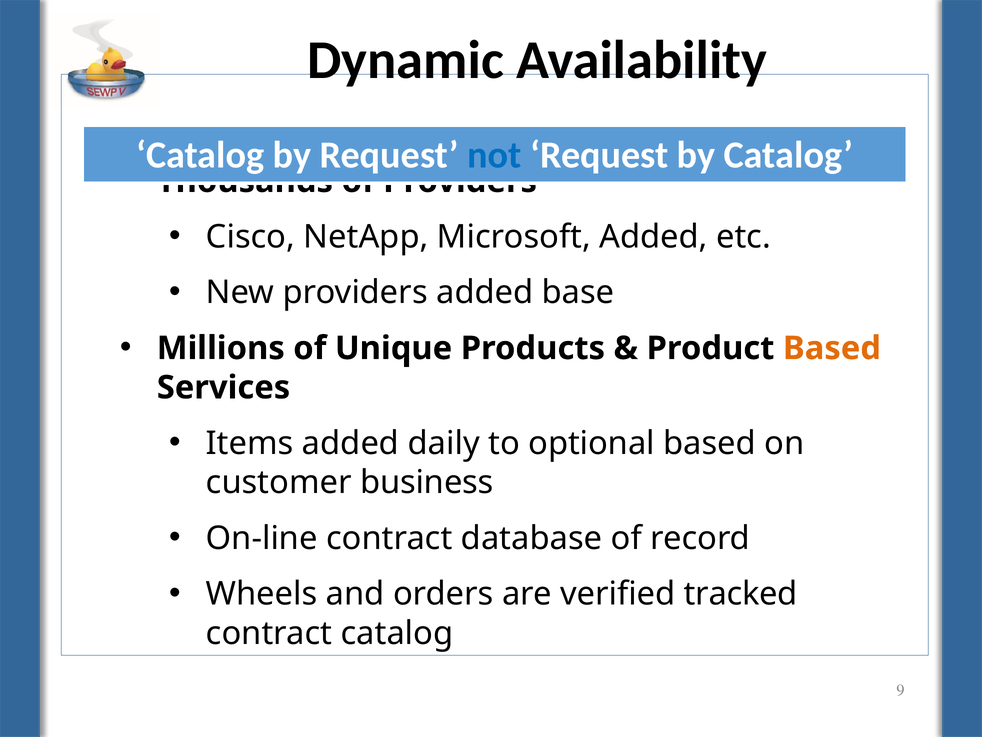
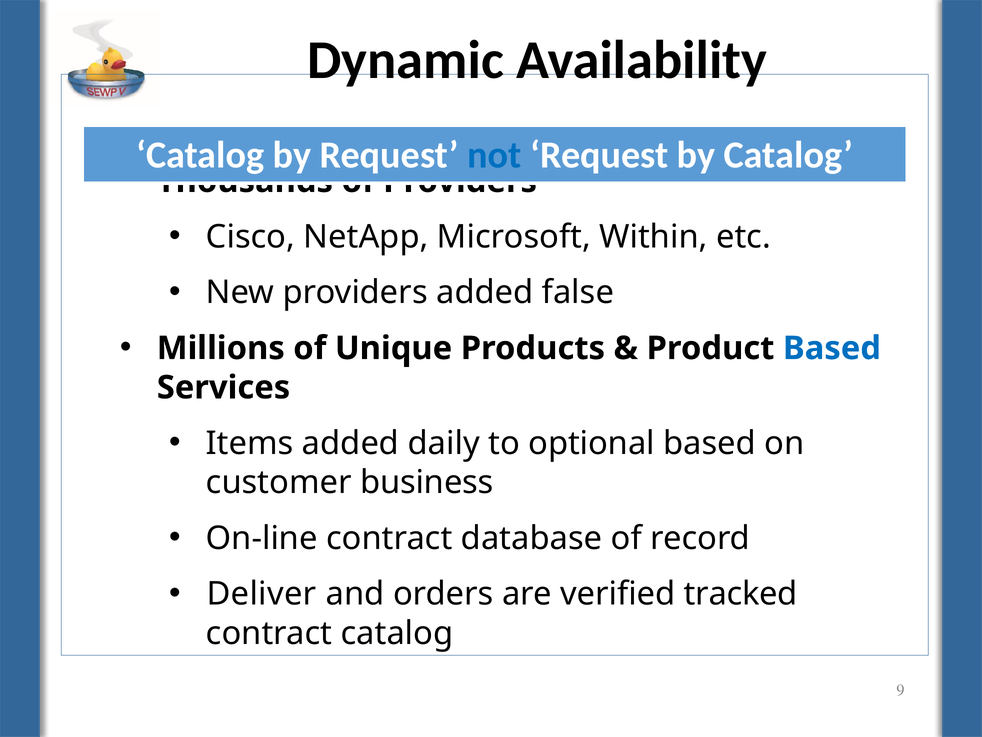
Microsoft Added: Added -> Within (653, 237)
base: base -> false (578, 292)
Based colour: orange -> blue (832, 348)
Wheels: Wheels -> Deliver (261, 594)
